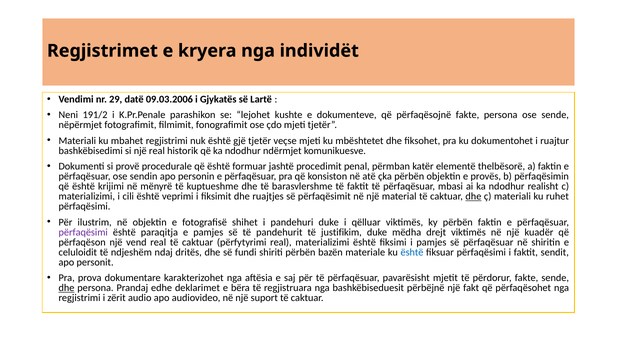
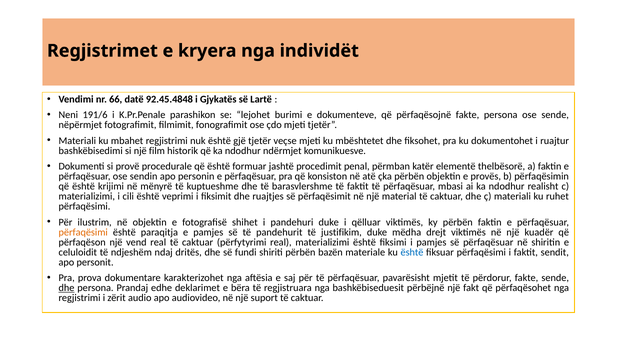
29: 29 -> 66 (116, 99)
09.03.2006: 09.03.2006 -> 92.45.4848 (169, 99)
191/2: 191/2 -> 191/6 (95, 115)
kushte: kushte -> burimi (289, 115)
një real: real -> film (157, 151)
dhe underline: present -> none (473, 197)
përfaqësimi colour: purple -> orange (83, 232)
